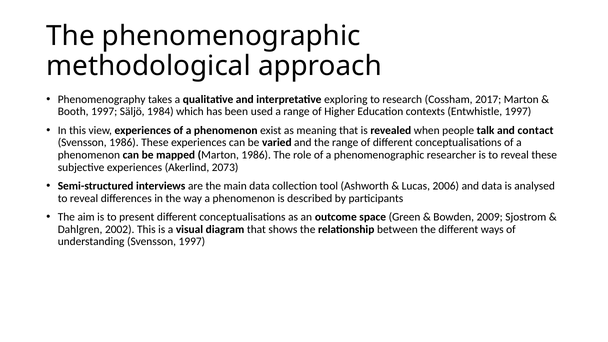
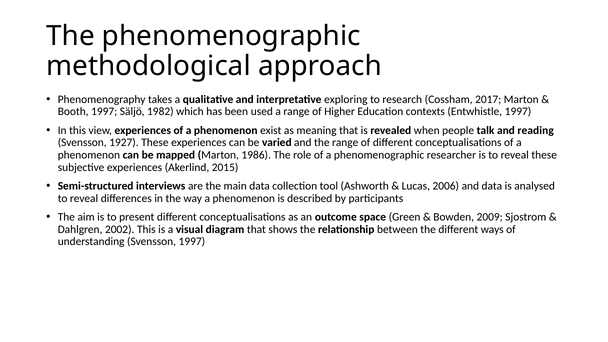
1984: 1984 -> 1982 (160, 112)
contact: contact -> reading (536, 130)
Svensson 1986: 1986 -> 1927 (124, 143)
2073: 2073 -> 2015 (225, 167)
